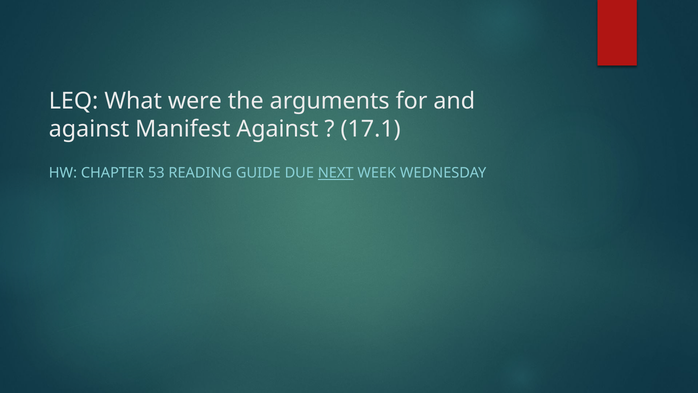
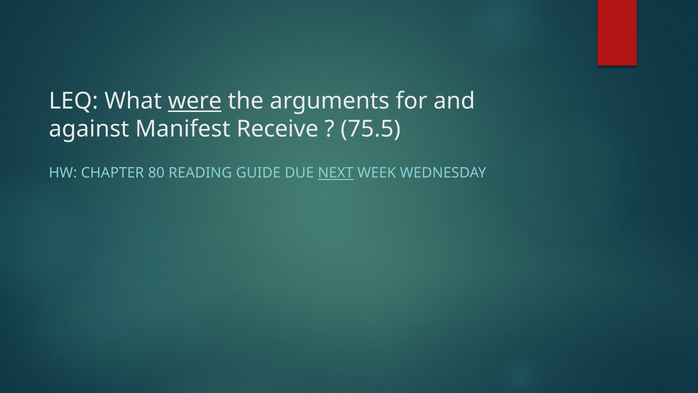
were underline: none -> present (195, 101)
Manifest Against: Against -> Receive (278, 129)
17.1: 17.1 -> 75.5 (371, 129)
53: 53 -> 80 (156, 173)
